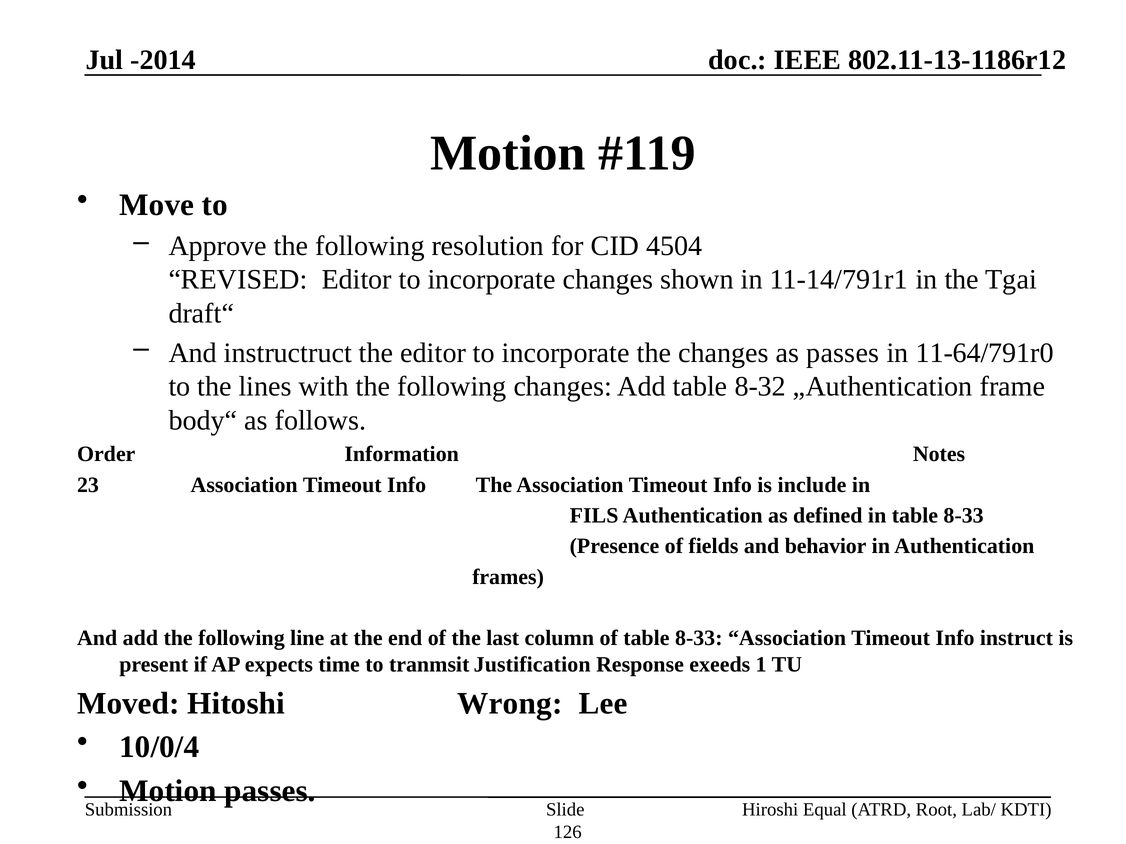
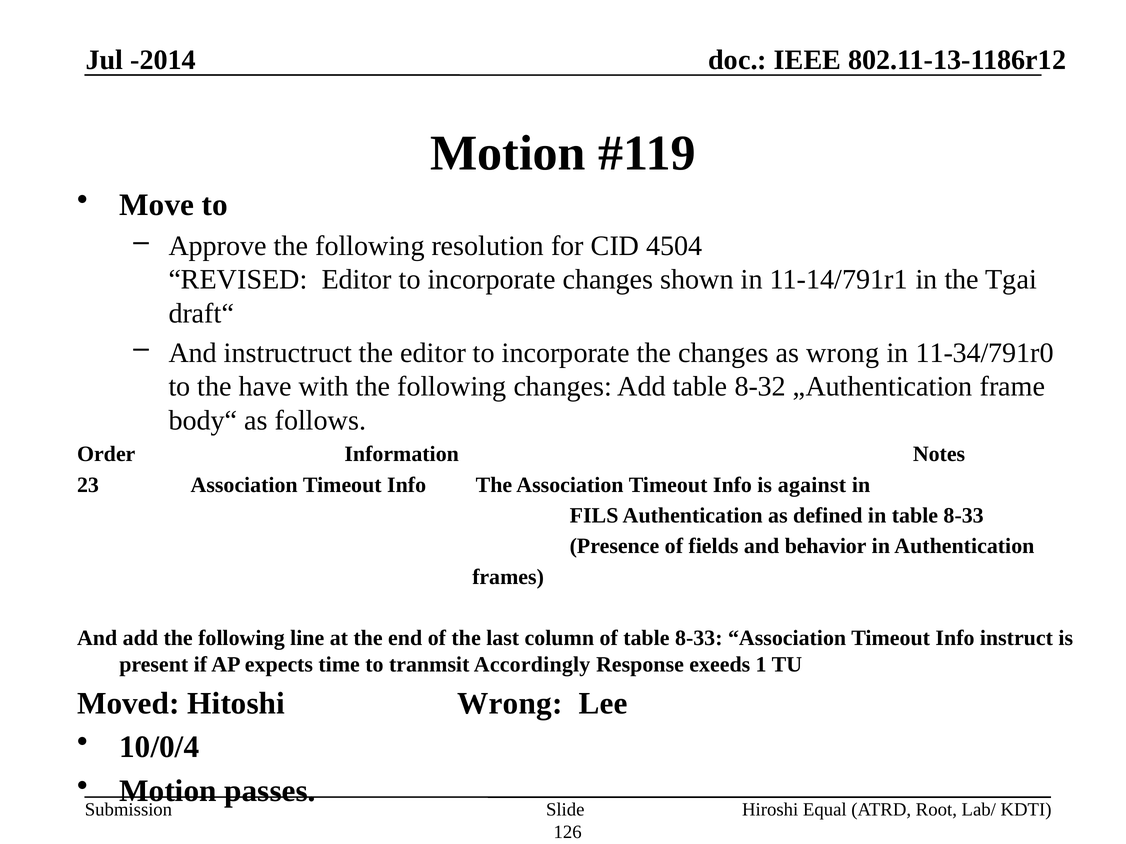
as passes: passes -> wrong (843, 353)
11-64/791r0: 11-64/791r0 -> 11-34/791r0 (985, 353)
lines: lines -> have (265, 387)
include: include -> against (812, 485)
Justification: Justification -> Accordingly (532, 665)
